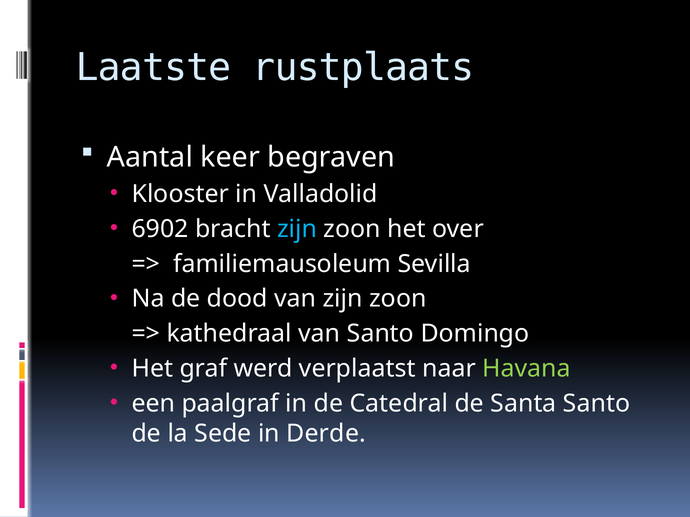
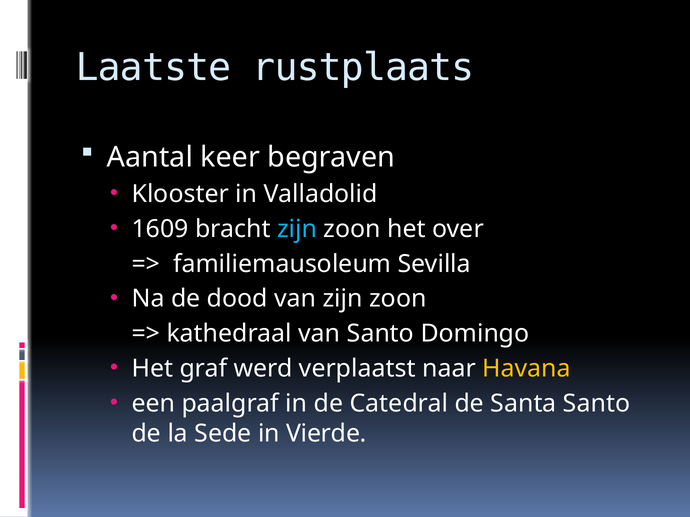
6902: 6902 -> 1609 (160, 229)
Havana colour: light green -> yellow (527, 369)
Derde: Derde -> Vierde (326, 434)
